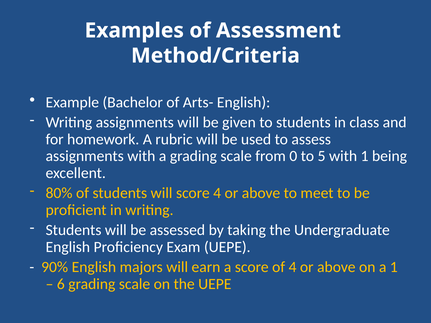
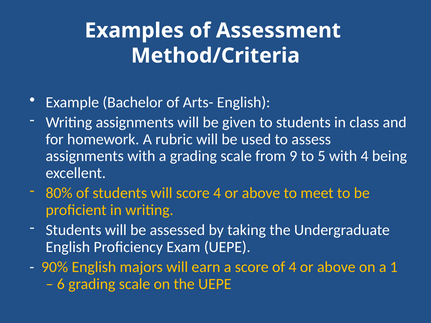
0: 0 -> 9 (293, 156)
with 1: 1 -> 4 (365, 156)
